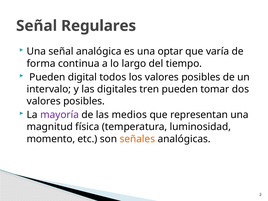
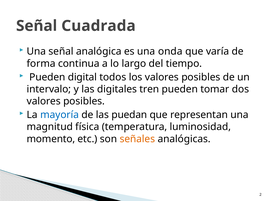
Regulares: Regulares -> Cuadrada (98, 26)
optar: optar -> onda (170, 51)
mayoría colour: purple -> blue (60, 115)
medios: medios -> puedan (129, 115)
